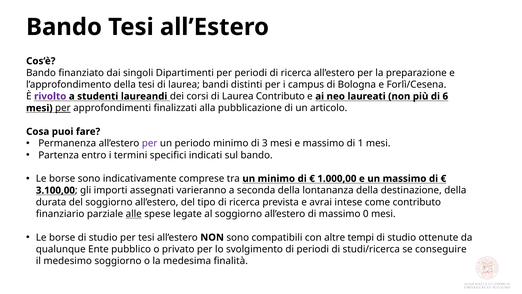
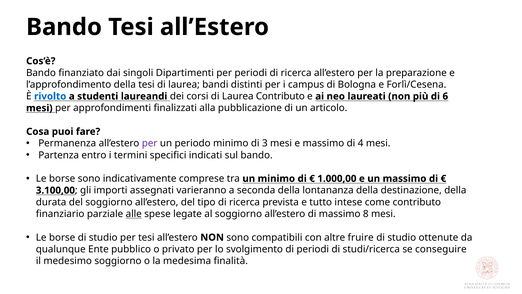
rivolto colour: purple -> blue (50, 96)
per underline: present -> none (63, 108)
1: 1 -> 4 (361, 143)
avrai: avrai -> tutto (321, 202)
0: 0 -> 8 (366, 214)
tempi: tempi -> fruire (361, 237)
